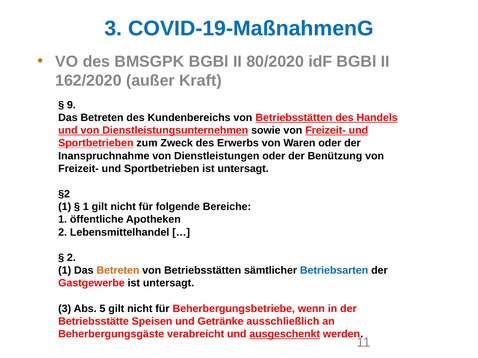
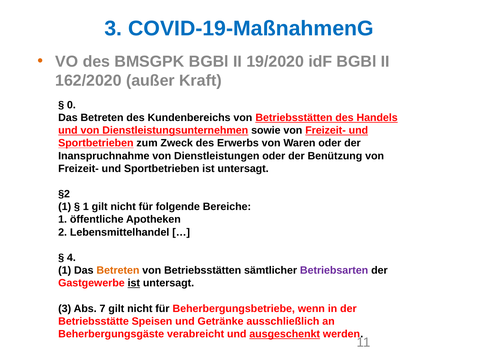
80/2020: 80/2020 -> 19/2020 (275, 62)
9: 9 -> 0 (71, 105)
2: 2 -> 4 (71, 258)
Betriebsarten colour: blue -> purple (334, 271)
ist underline: none -> present (134, 283)
5: 5 -> 7 (103, 309)
